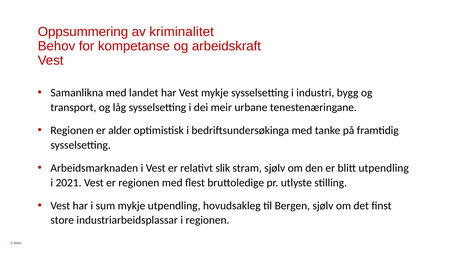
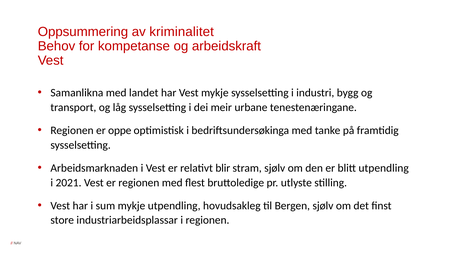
alder: alder -> oppe (120, 131)
slik: slik -> blir (223, 168)
